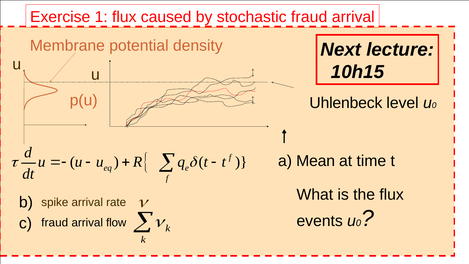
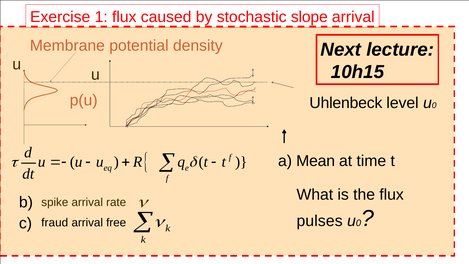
stochastic fraud: fraud -> slope (309, 17)
events: events -> pulses (320, 221)
flow: flow -> free (116, 223)
